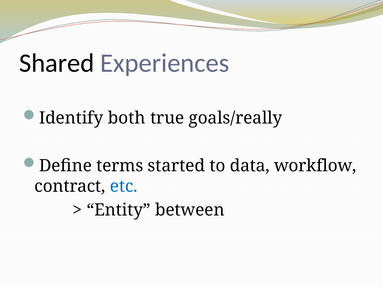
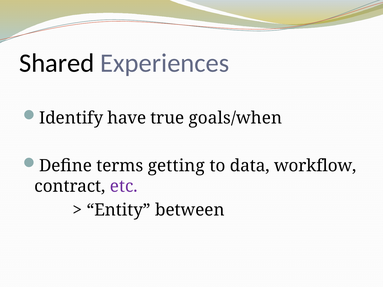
both: both -> have (127, 118)
goals/really: goals/really -> goals/when (235, 118)
started: started -> getting (176, 166)
etc colour: blue -> purple (124, 186)
